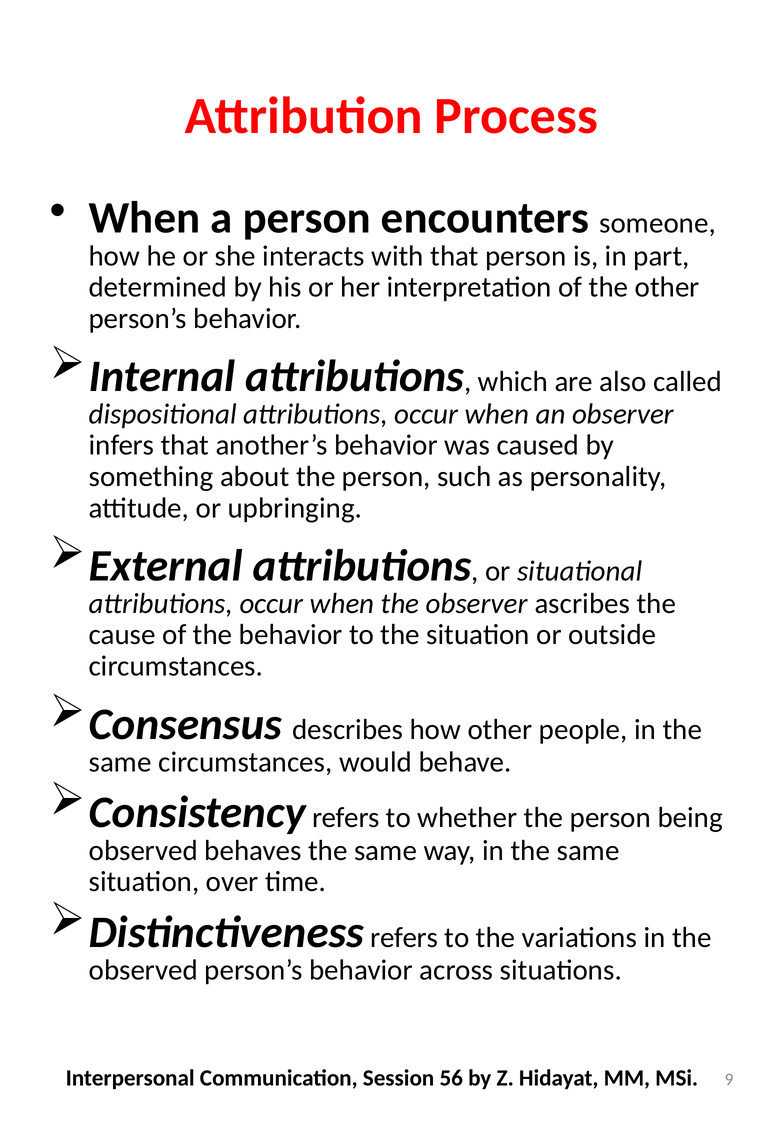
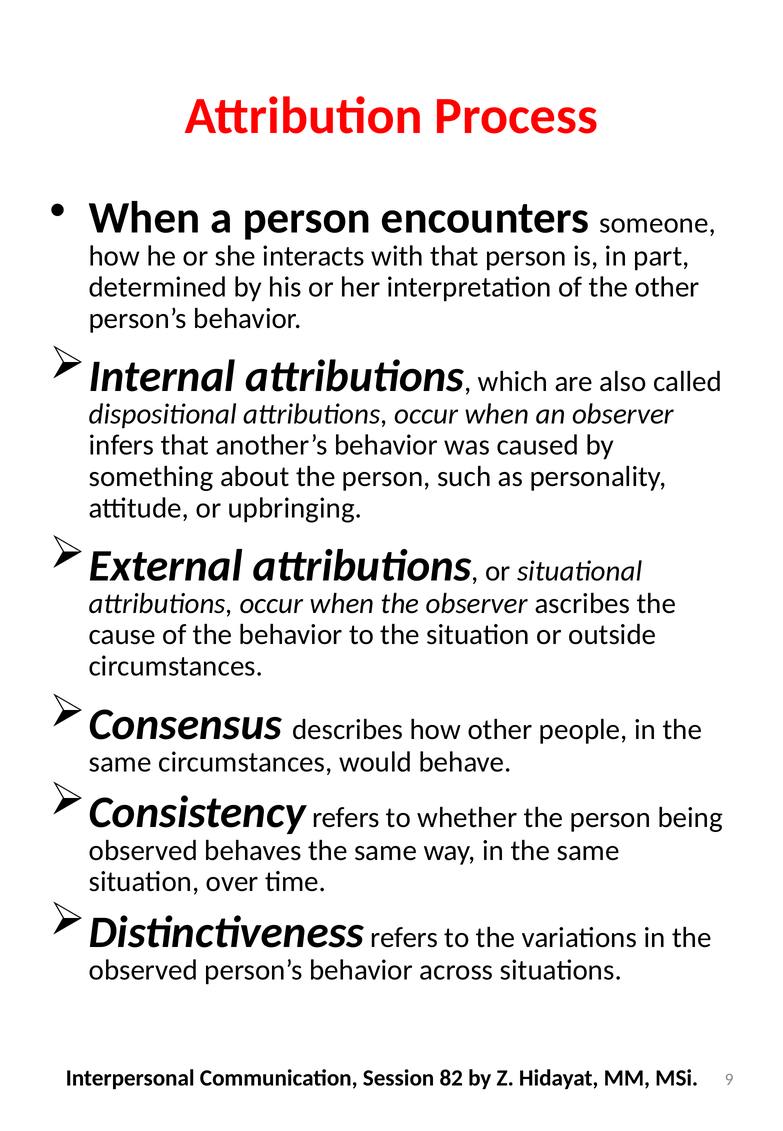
56: 56 -> 82 (451, 1078)
